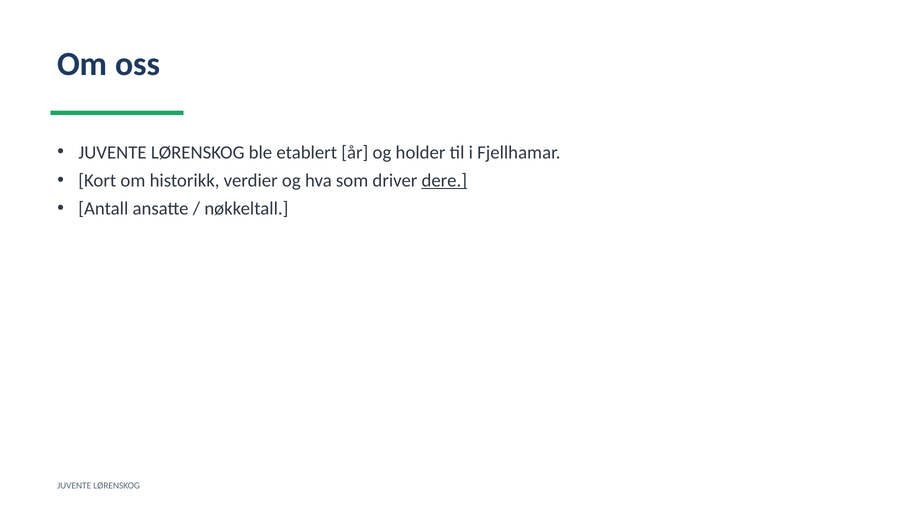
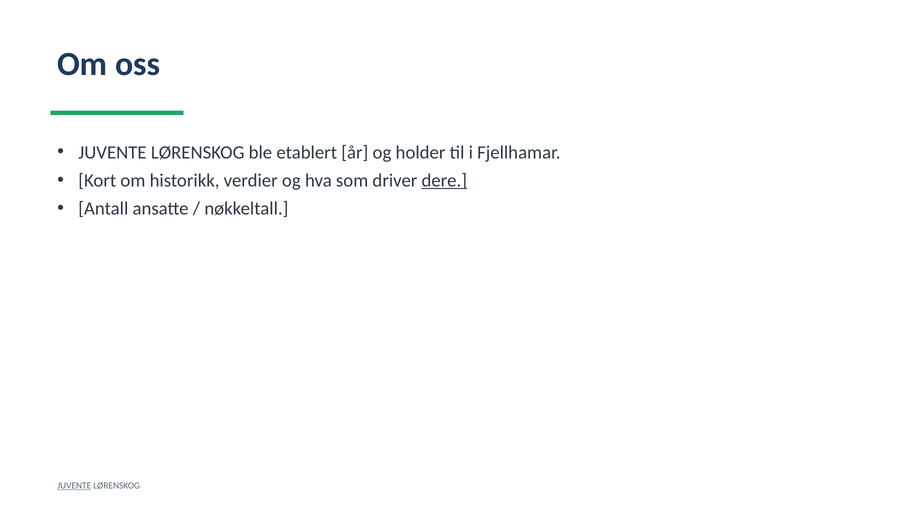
JUVENTE underline: none -> present (74, 486)
